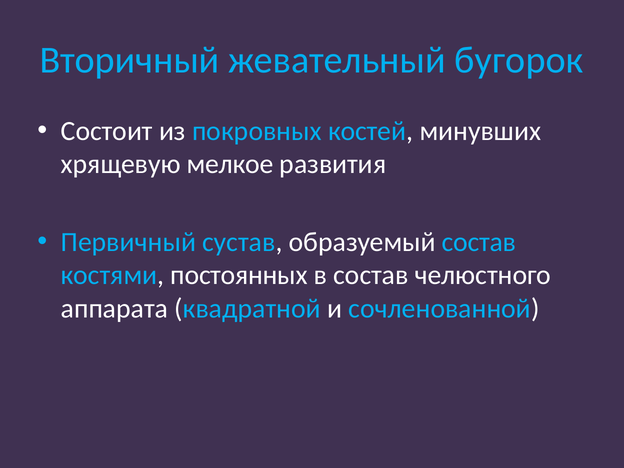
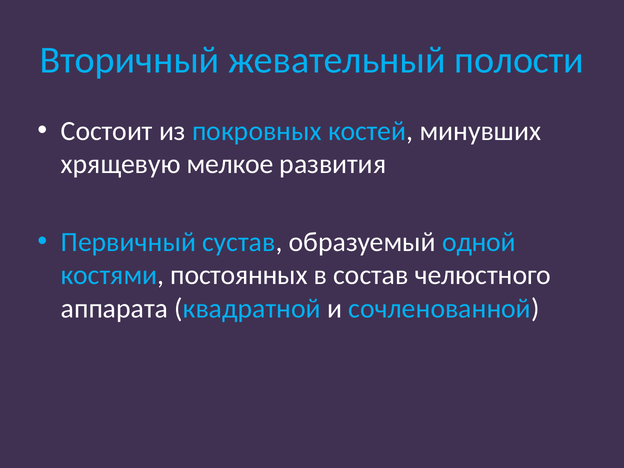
бугорок: бугорок -> полости (519, 60)
образуемый состав: состав -> одной (479, 242)
